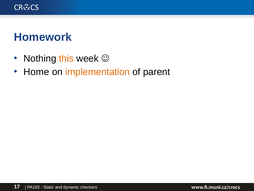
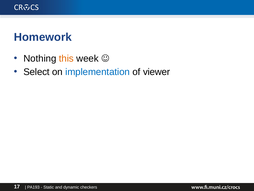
Home: Home -> Select (37, 72)
implementation colour: orange -> blue (98, 72)
parent: parent -> viewer (157, 72)
